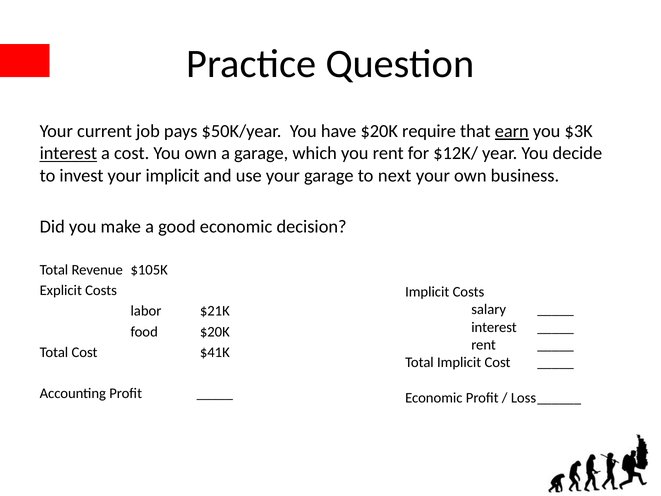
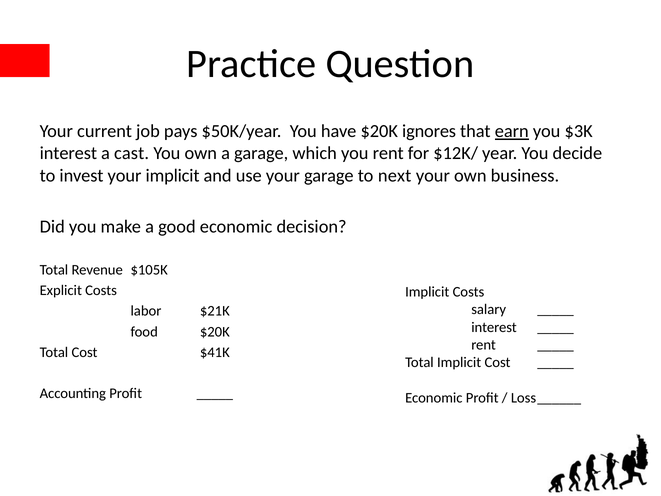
require: require -> ignores (429, 131)
interest underline: present -> none (68, 153)
a cost: cost -> cast (132, 153)
